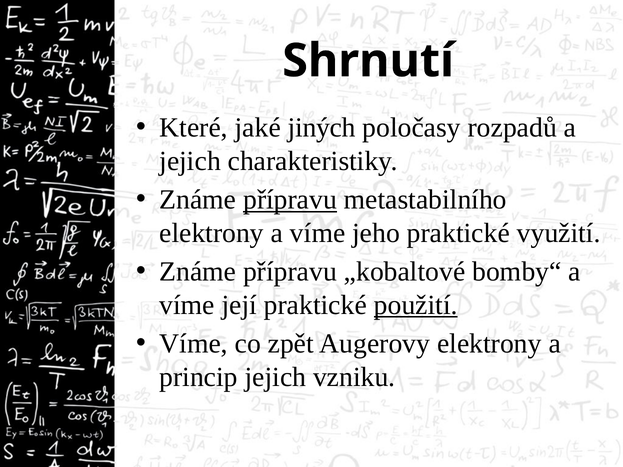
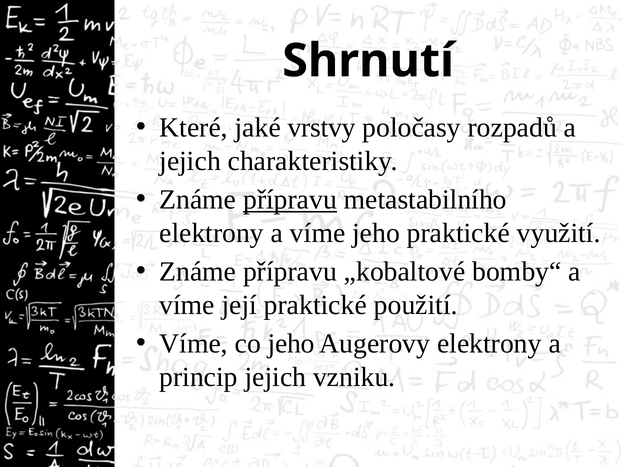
jiných: jiných -> vrstvy (322, 128)
použití underline: present -> none (416, 305)
co zpět: zpět -> jeho (291, 344)
